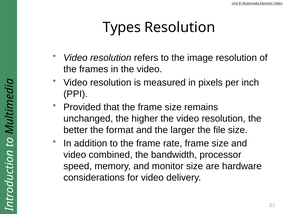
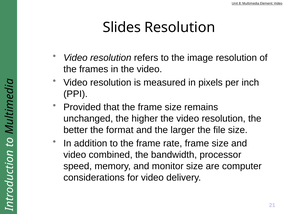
Types: Types -> Slides (122, 27)
hardware: hardware -> computer (242, 166)
